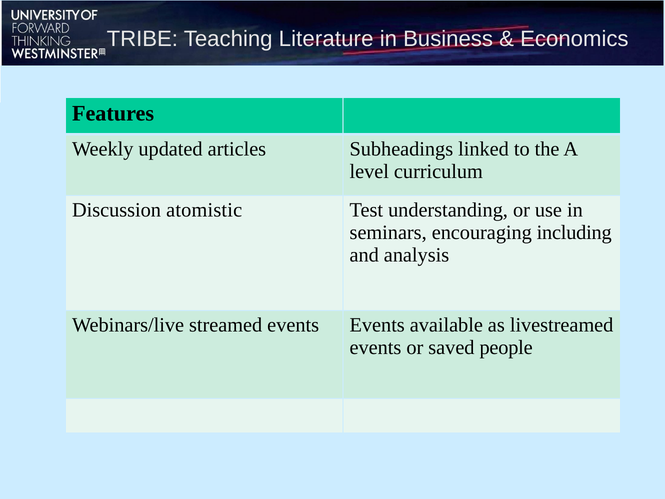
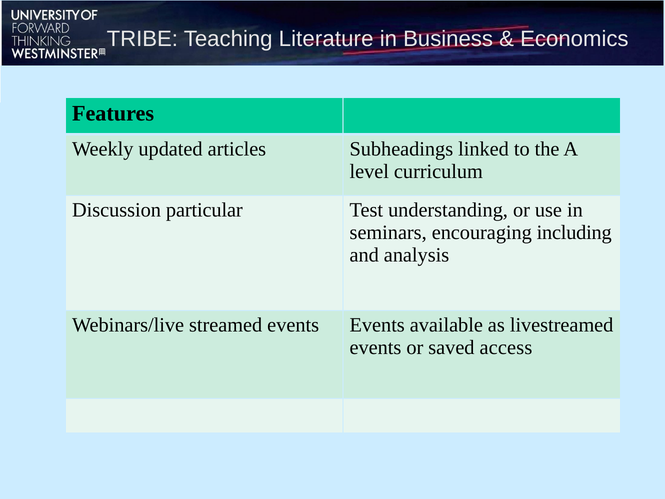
atomistic: atomistic -> particular (204, 210)
people: people -> access (506, 347)
